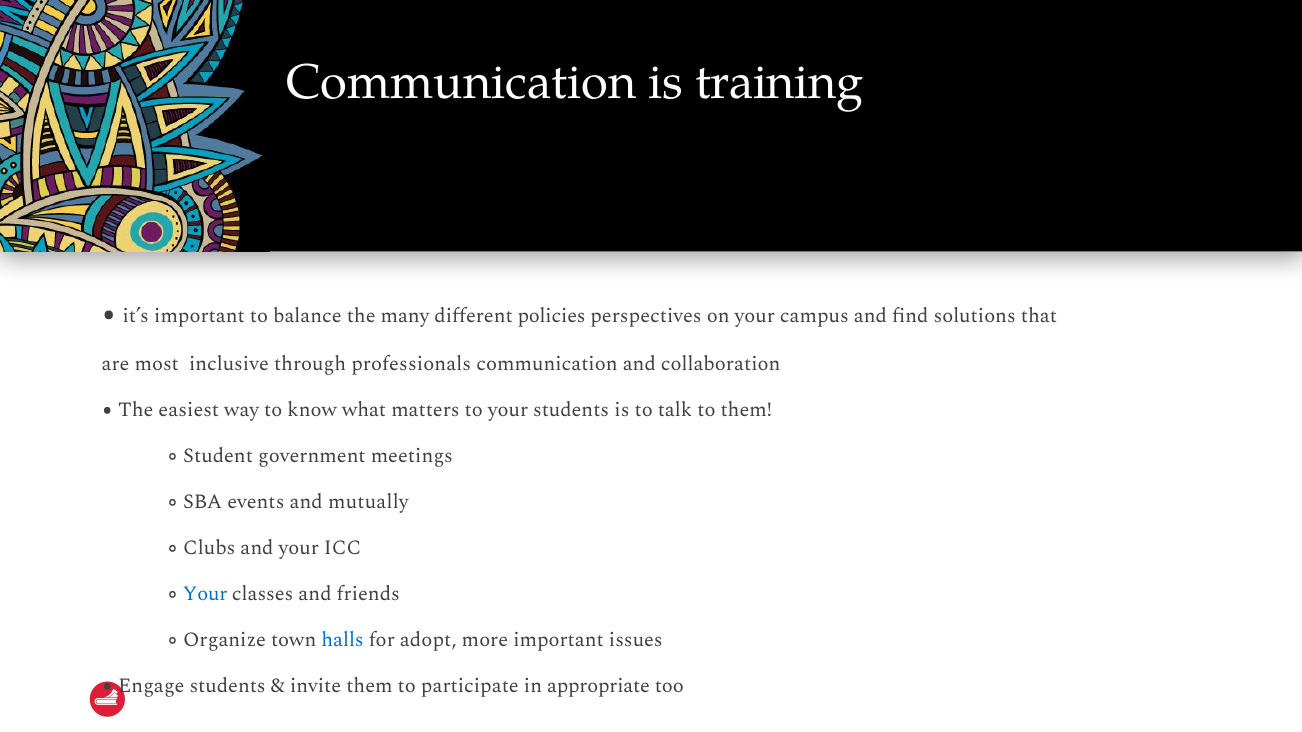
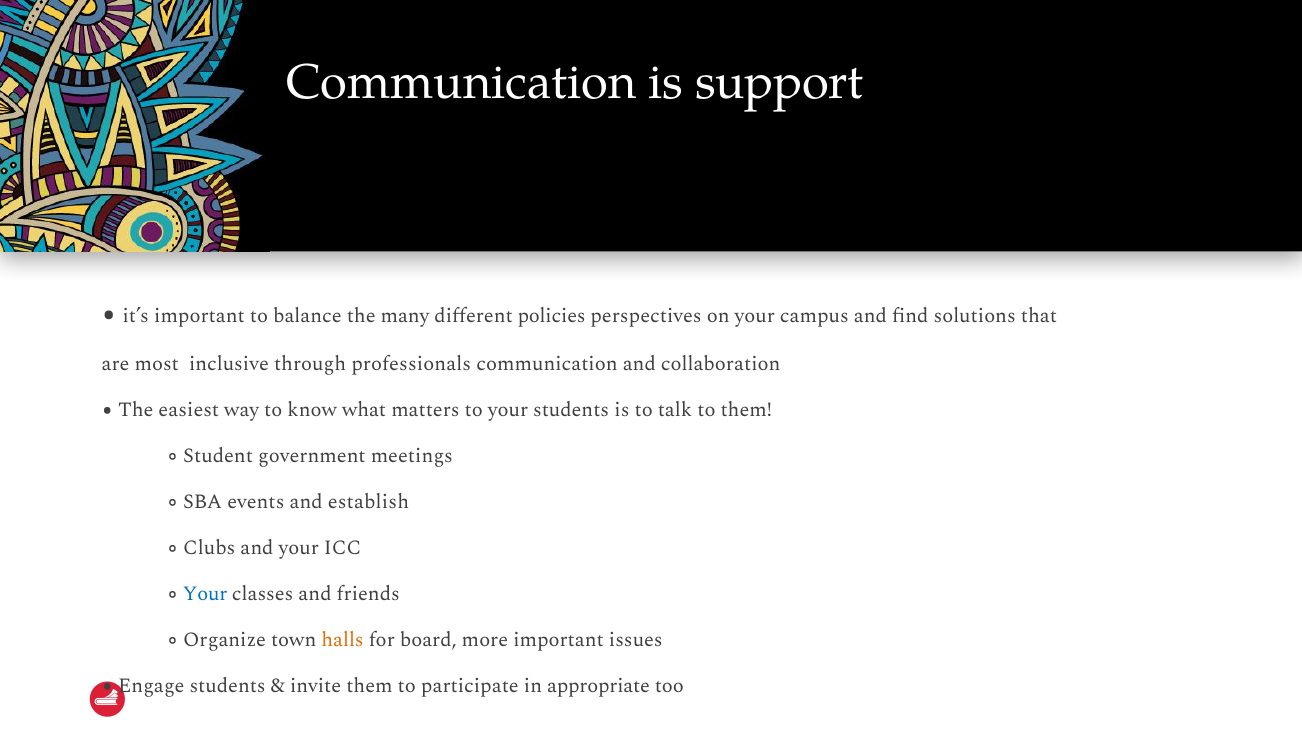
training: training -> support (779, 82)
mutually: mutually -> establish (368, 502)
halls colour: blue -> orange (343, 640)
adopt: adopt -> board (428, 640)
